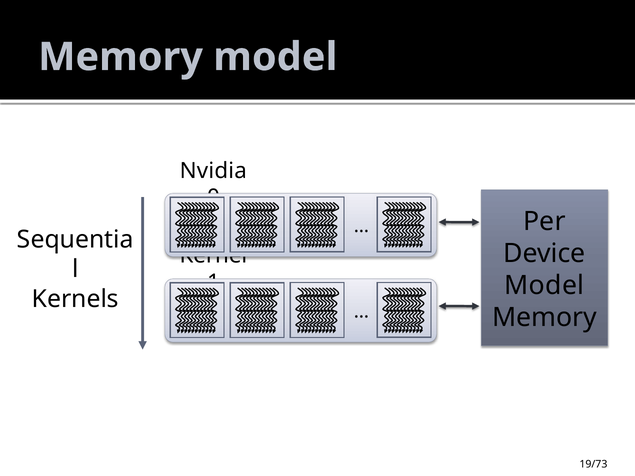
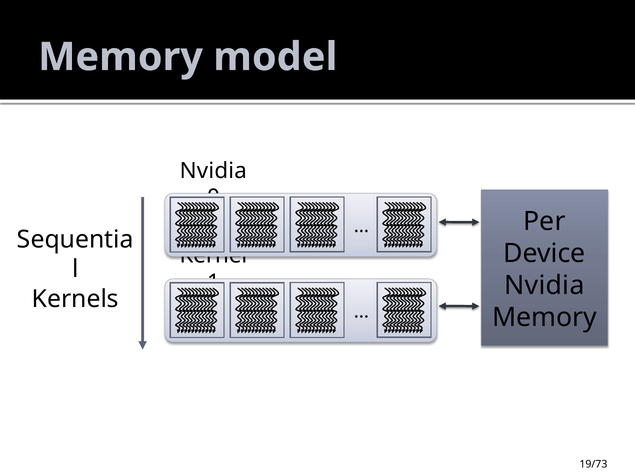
Model: Model -> Nvidia (544, 286)
